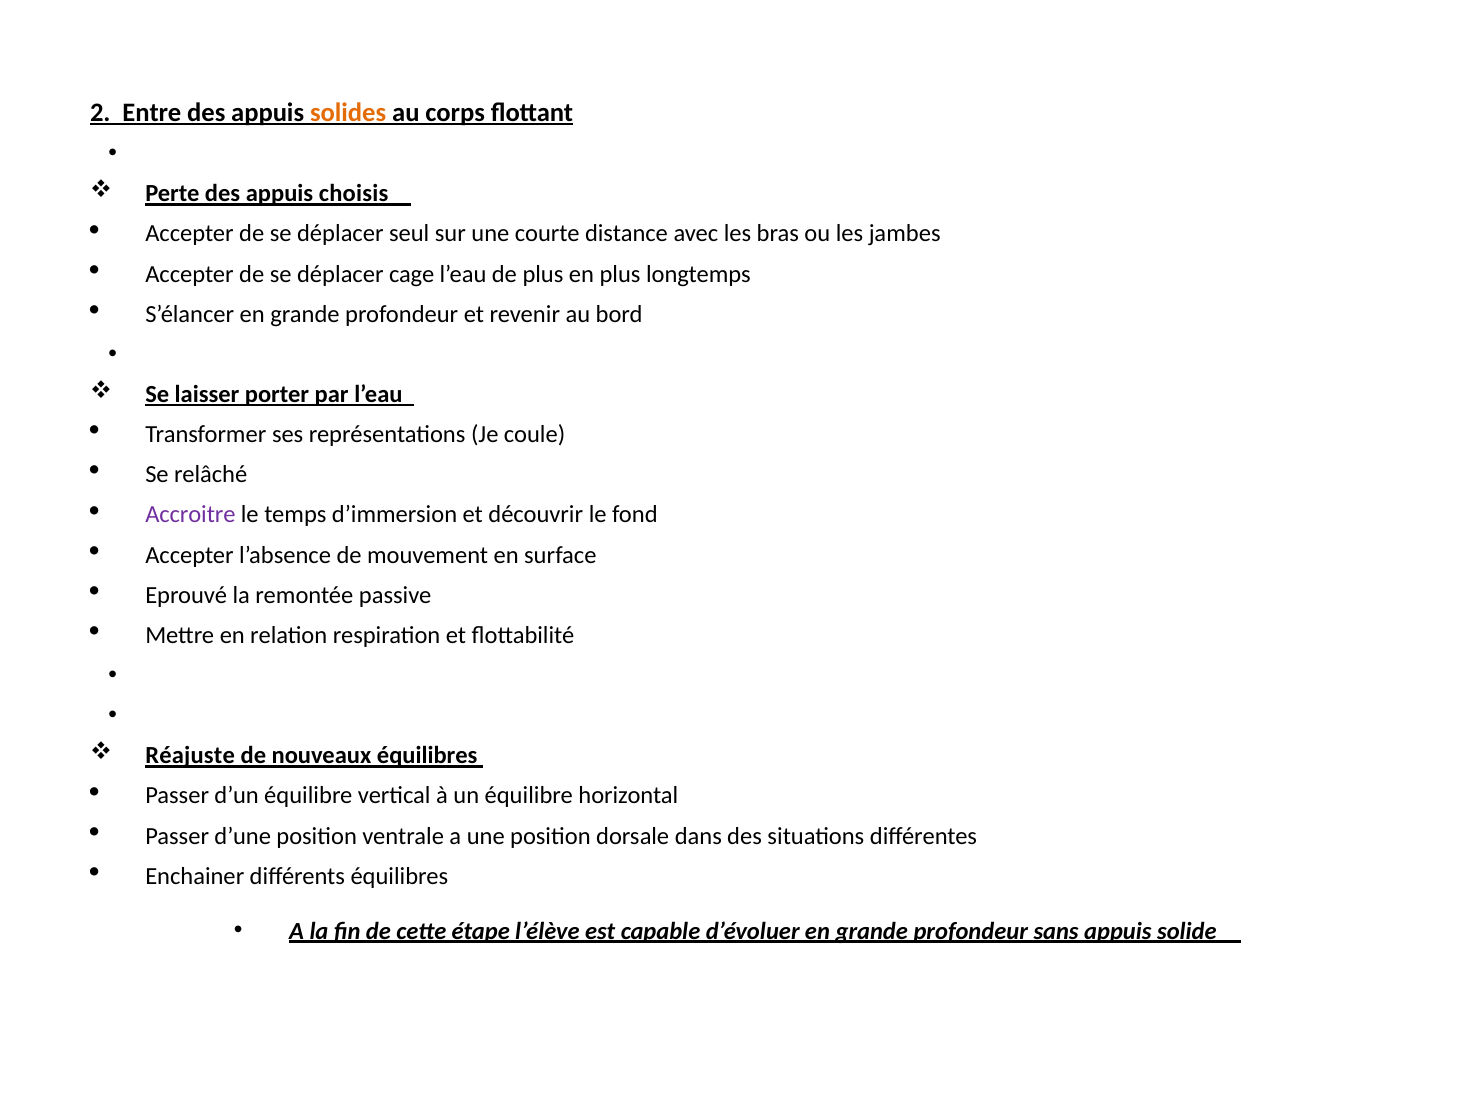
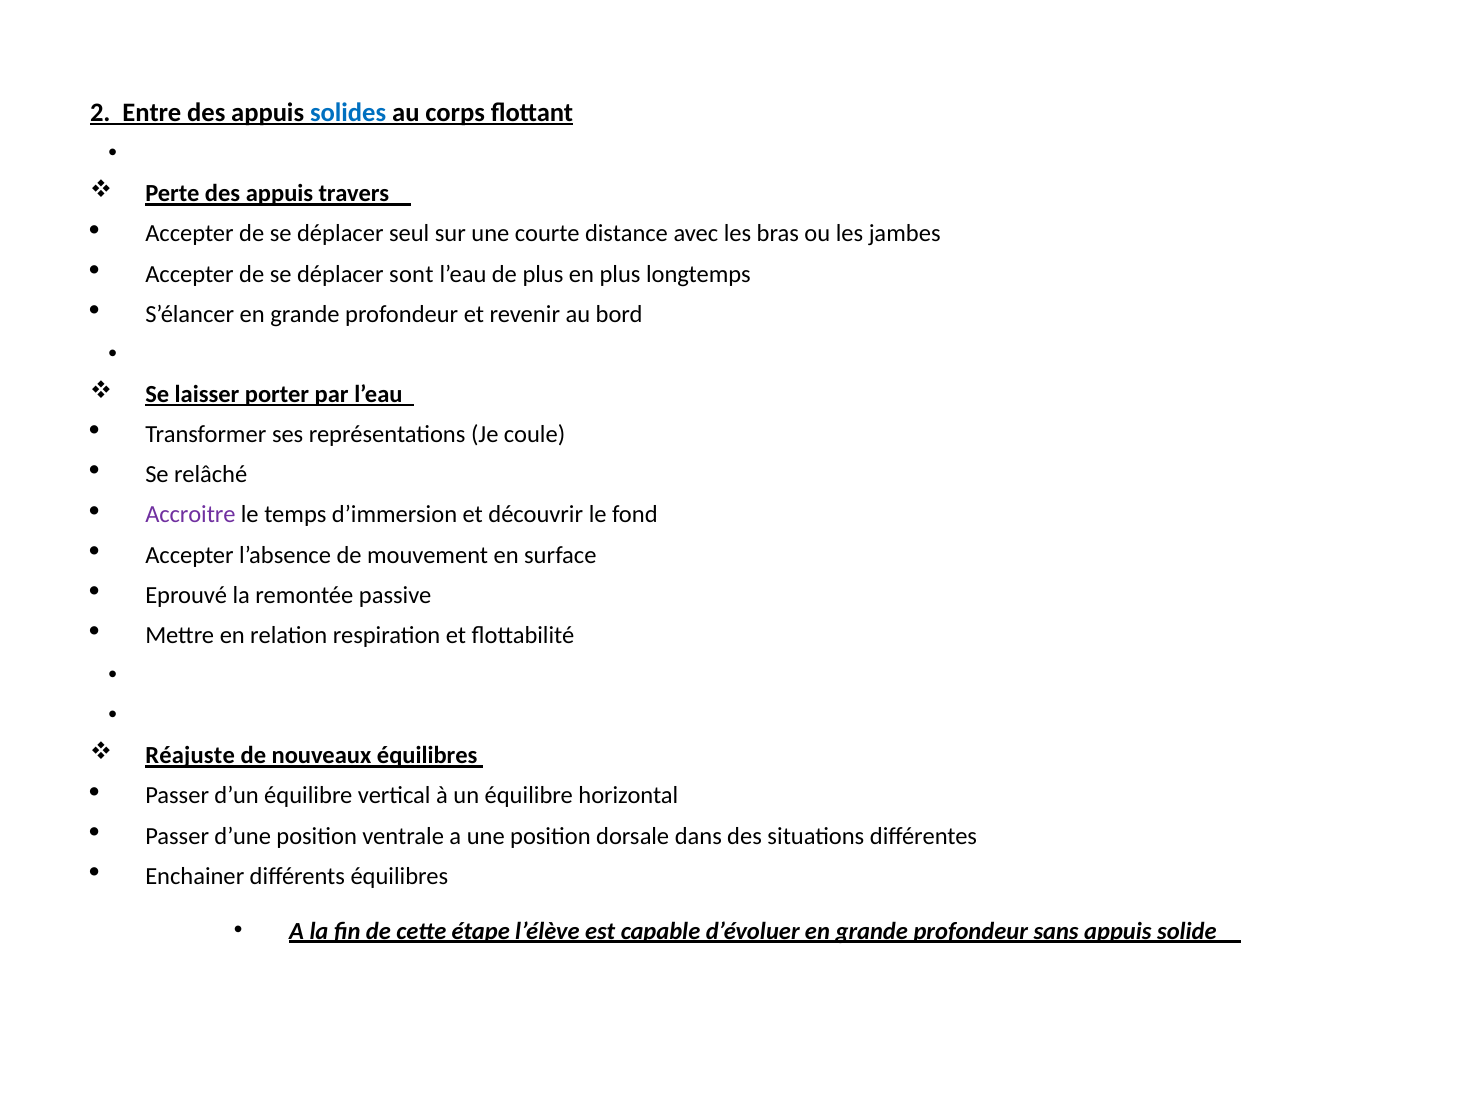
solides colour: orange -> blue (348, 112)
choisis: choisis -> travers (354, 194)
cage: cage -> sont (411, 274)
